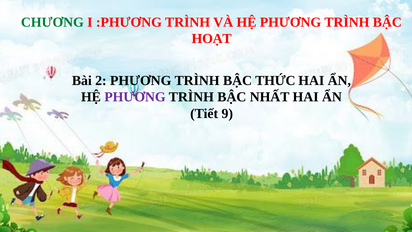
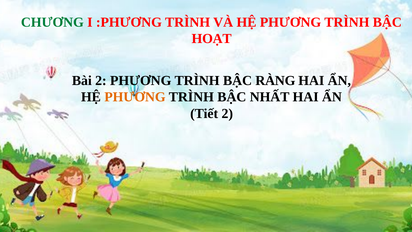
THỨC: THỨC -> RÀNG (275, 80)
PHƯƠNG colour: purple -> orange (135, 97)
Tiết 9: 9 -> 2 (227, 113)
